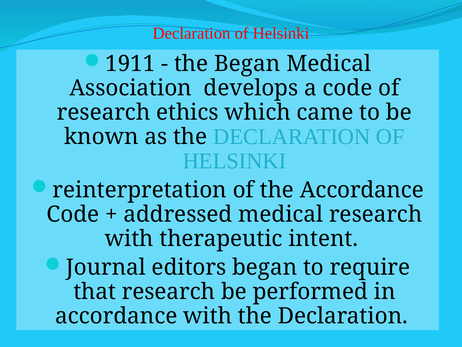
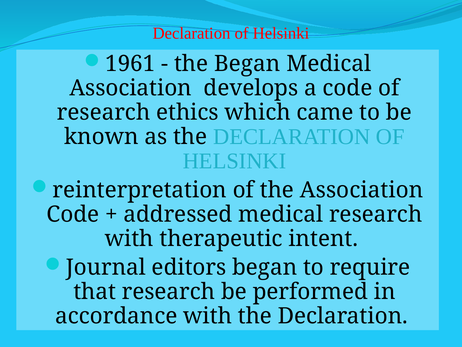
1911: 1911 -> 1961 (130, 64)
the Accordance: Accordance -> Association (362, 190)
